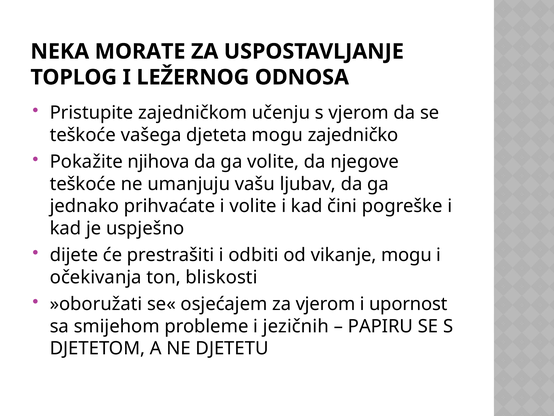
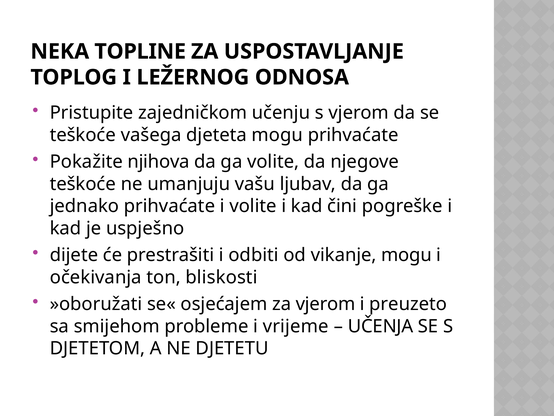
MORATE: MORATE -> TOPLINE (140, 51)
mogu zajedničko: zajedničko -> prihvaćate (353, 135)
upornost: upornost -> preuzeto (408, 304)
jezičnih: jezičnih -> vrijeme (296, 326)
PAPIRU: PAPIRU -> UČENJA (381, 326)
